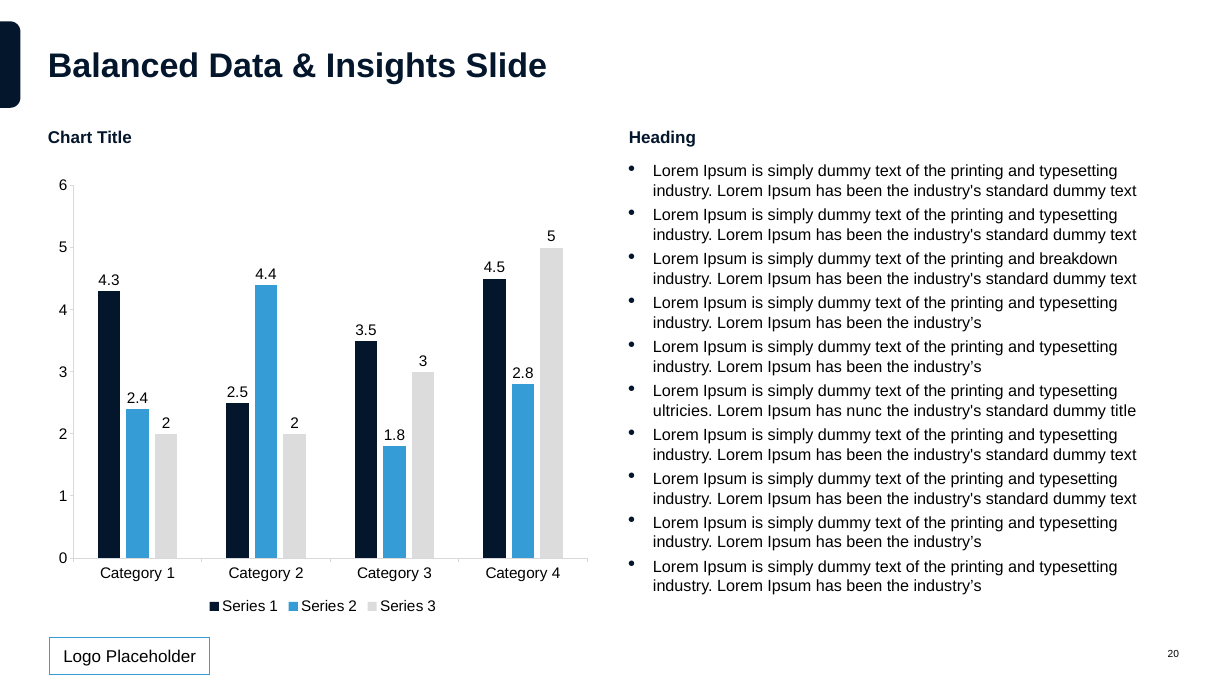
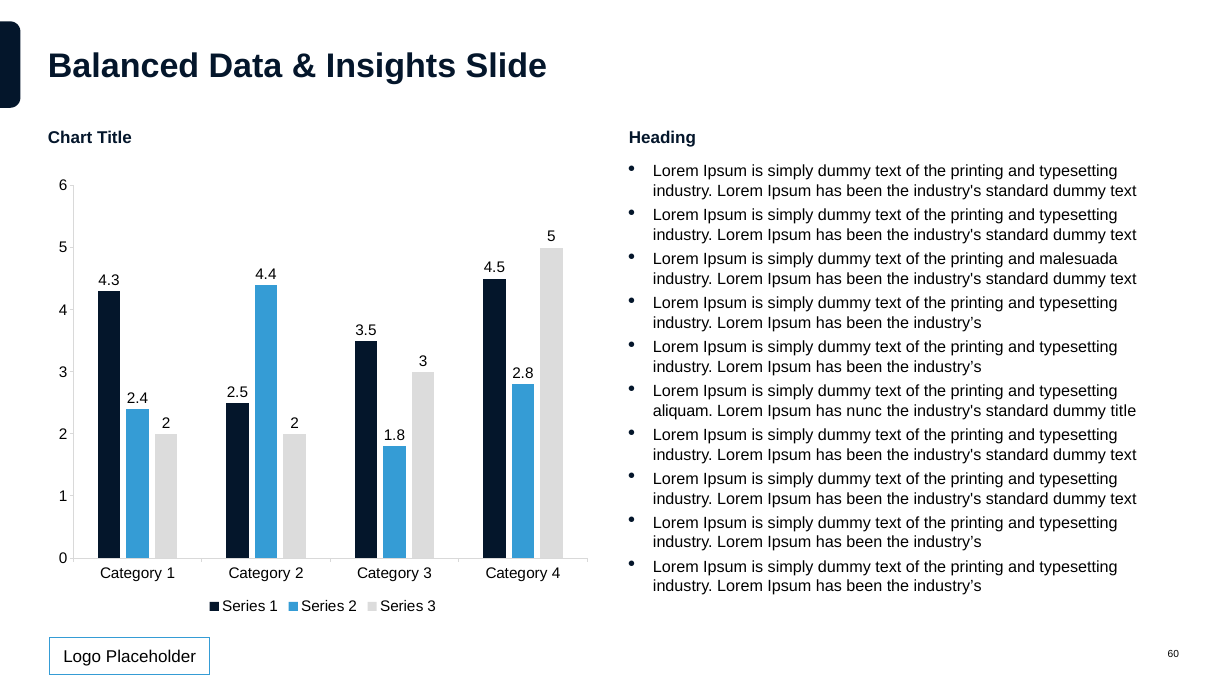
breakdown: breakdown -> malesuada (1079, 260)
ultricies: ultricies -> aliquam (683, 411)
20: 20 -> 60 (1173, 654)
